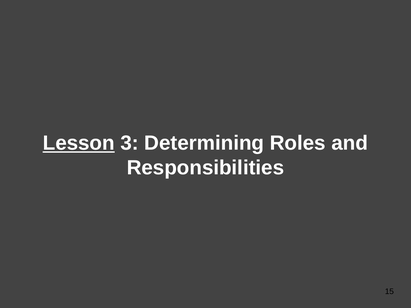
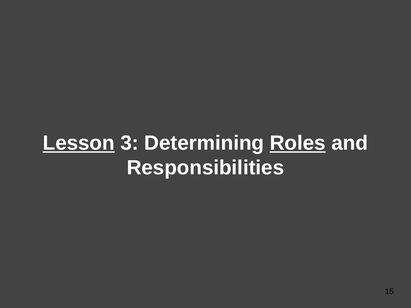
Roles underline: none -> present (298, 143)
